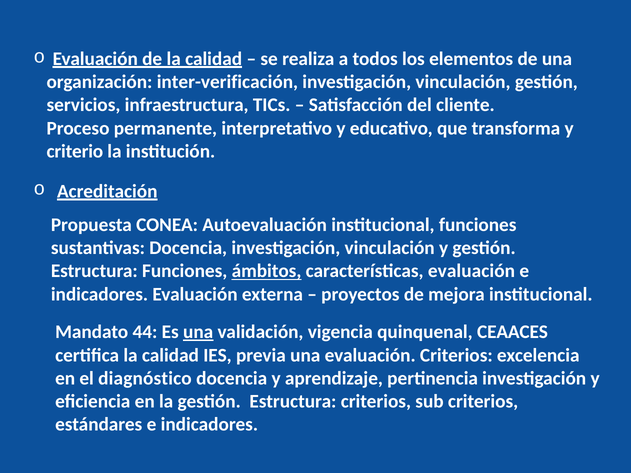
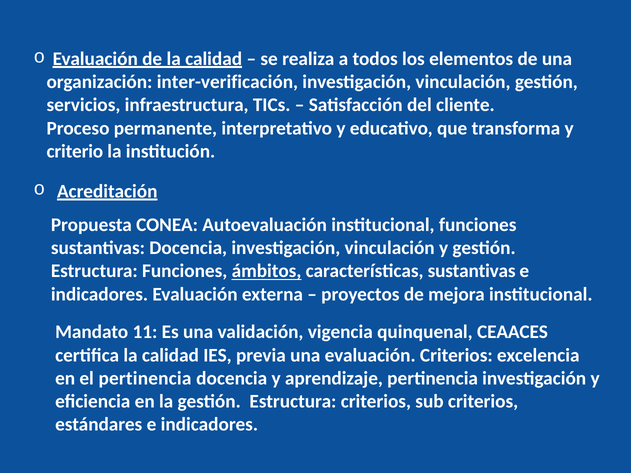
características evaluación: evaluación -> sustantivas (472, 271)
44: 44 -> 11 (145, 332)
una underline: present -> none (198, 332)
el diagnóstico: diagnóstico -> pertinencia (145, 378)
